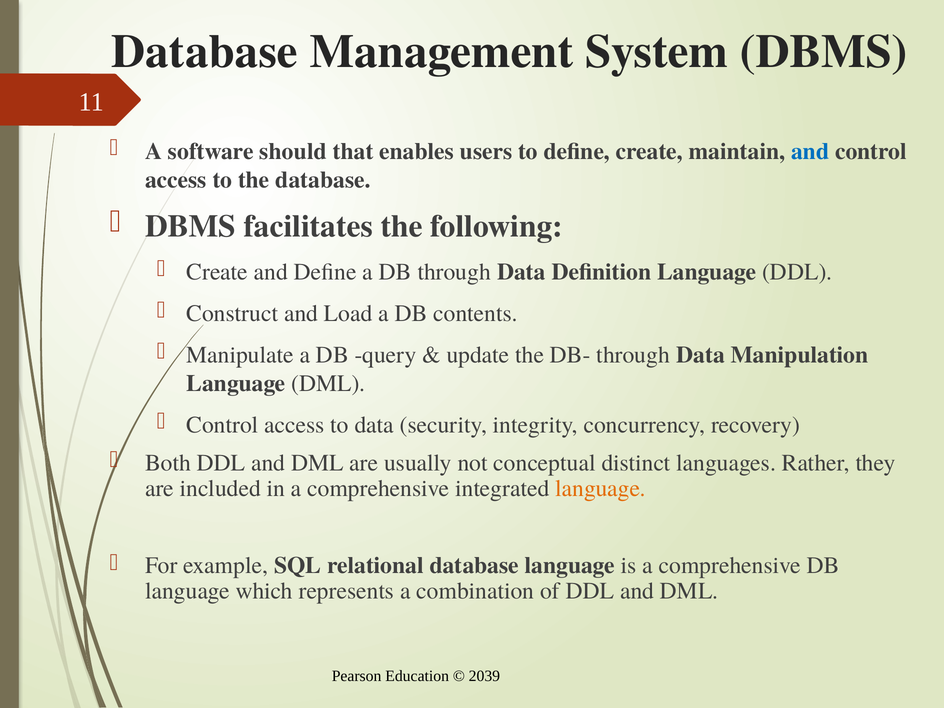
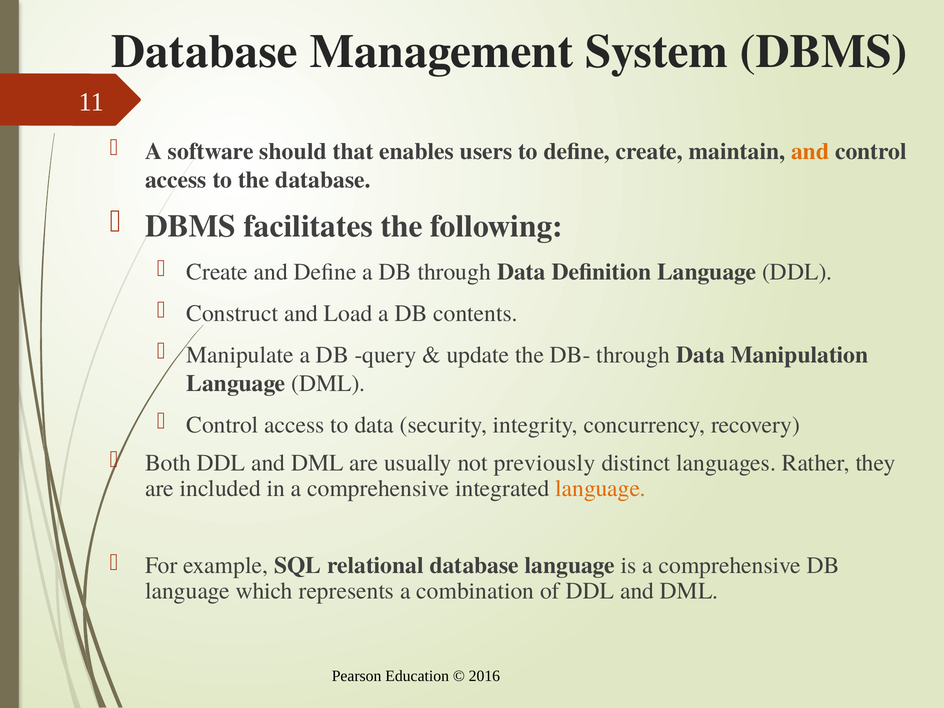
and colour: blue -> orange (810, 152)
conceptual: conceptual -> previously (544, 463)
2039: 2039 -> 2016 (484, 676)
